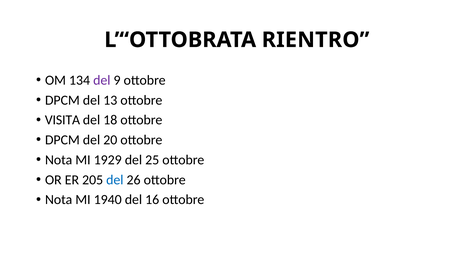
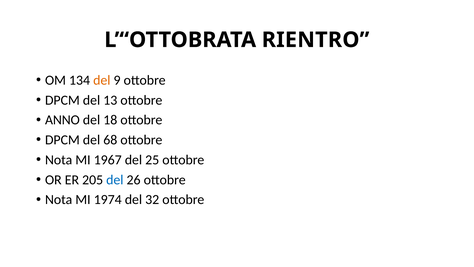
del colour: purple -> orange (102, 80)
VISITA: VISITA -> ANNO (62, 120)
20: 20 -> 68 (110, 140)
1929: 1929 -> 1967 (108, 160)
1940: 1940 -> 1974 (108, 199)
16: 16 -> 32 (152, 199)
